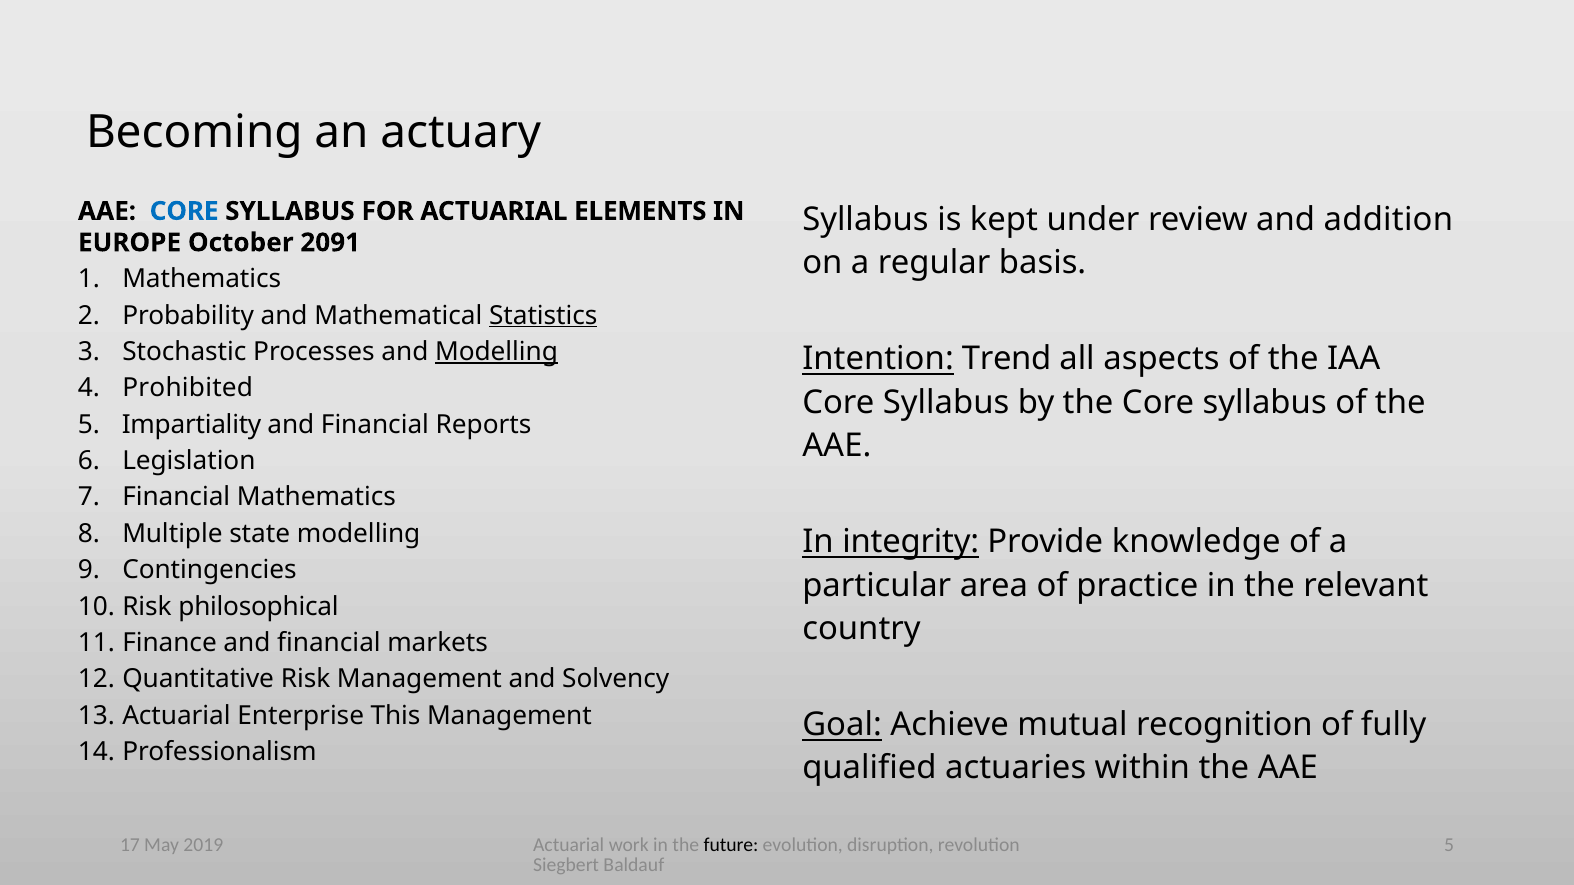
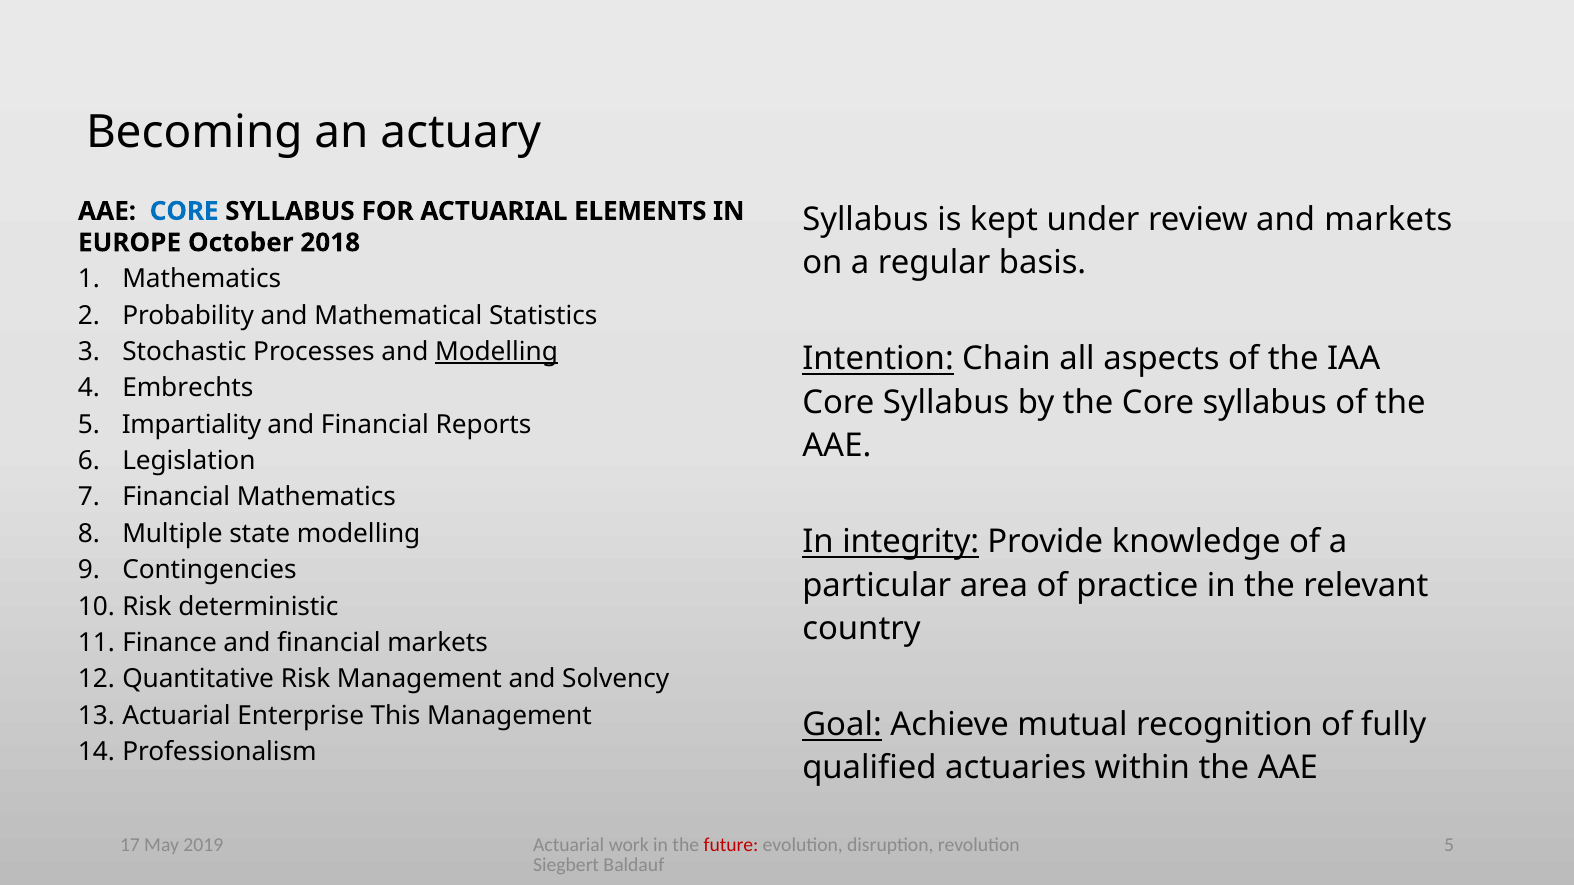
and addition: addition -> markets (1388, 220)
2091: 2091 -> 2018 (330, 243)
Statistics underline: present -> none (543, 316)
Trend: Trend -> Chain (1006, 359)
Prohibited: Prohibited -> Embrechts (188, 388)
philosophical: philosophical -> deterministic (258, 607)
future colour: black -> red (731, 845)
